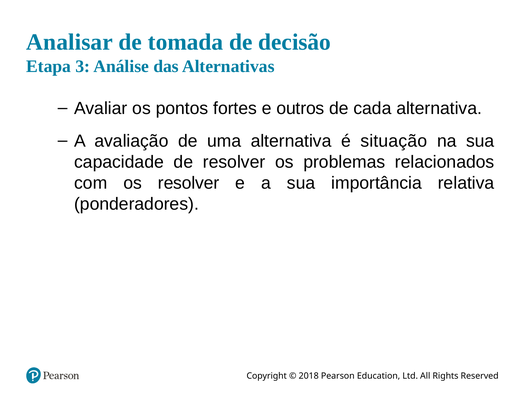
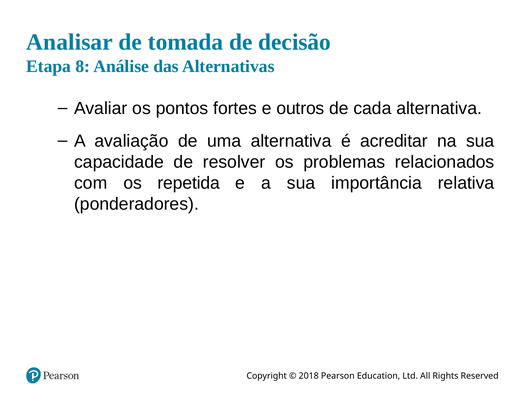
3: 3 -> 8 (83, 66)
situação: situação -> acreditar (394, 141)
os resolver: resolver -> repetida (189, 183)
